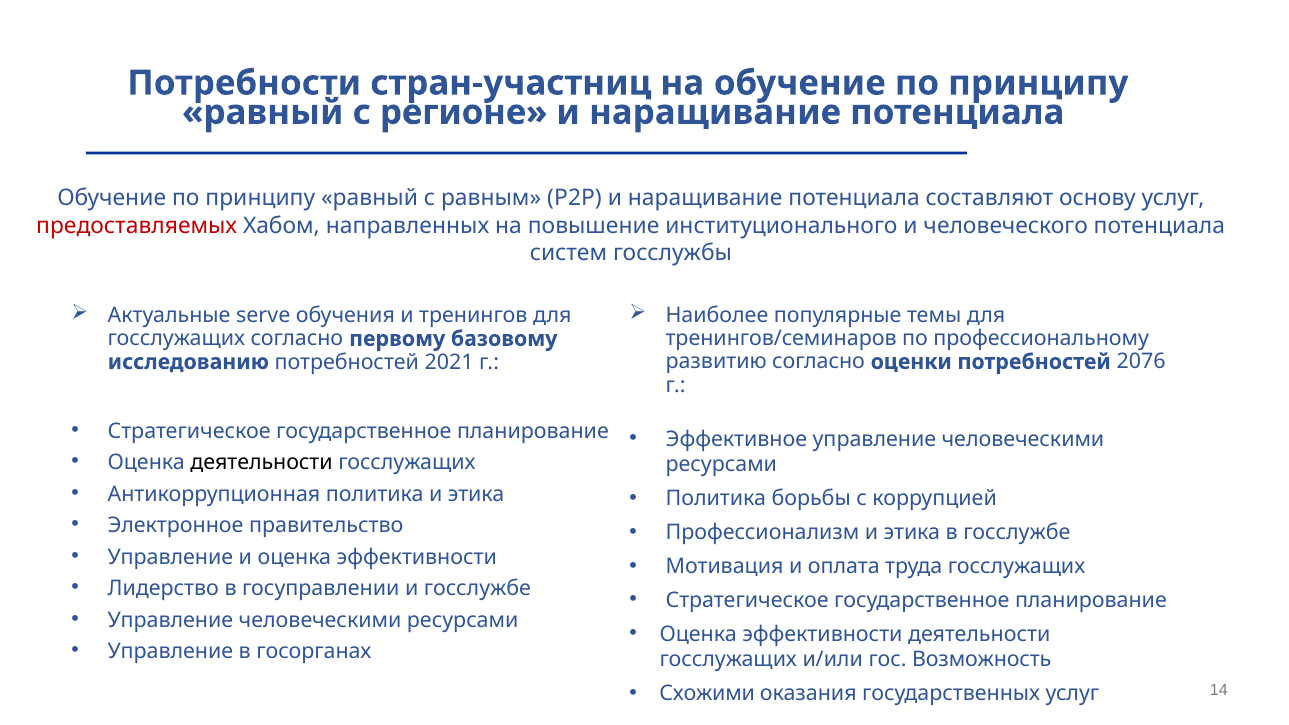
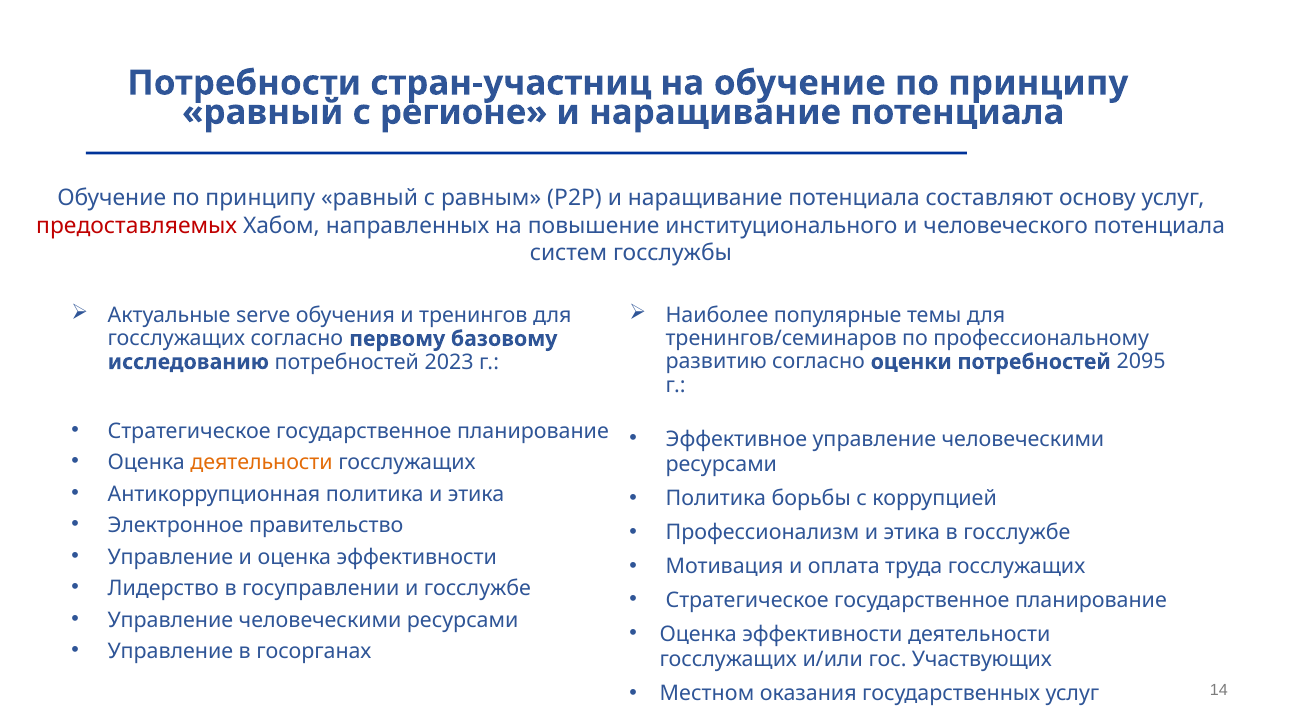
2076: 2076 -> 2095 (1141, 362)
2021: 2021 -> 2023 (449, 362)
деятельности colour: black -> orange (262, 463)
Возможность: Возможность -> Участвующих (982, 660)
Схожими: Схожими -> Местном (707, 694)
